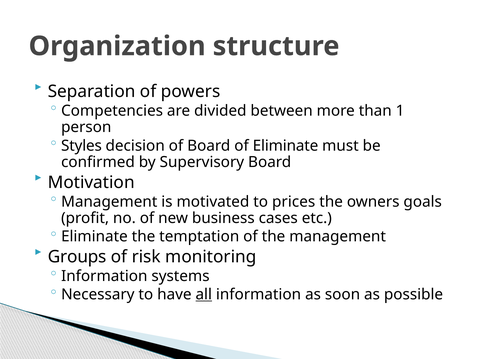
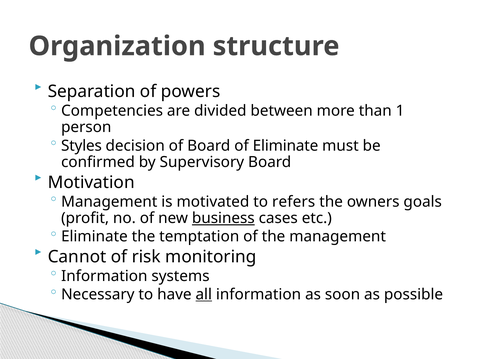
prices: prices -> refers (294, 201)
business underline: none -> present (223, 218)
Groups: Groups -> Cannot (77, 256)
